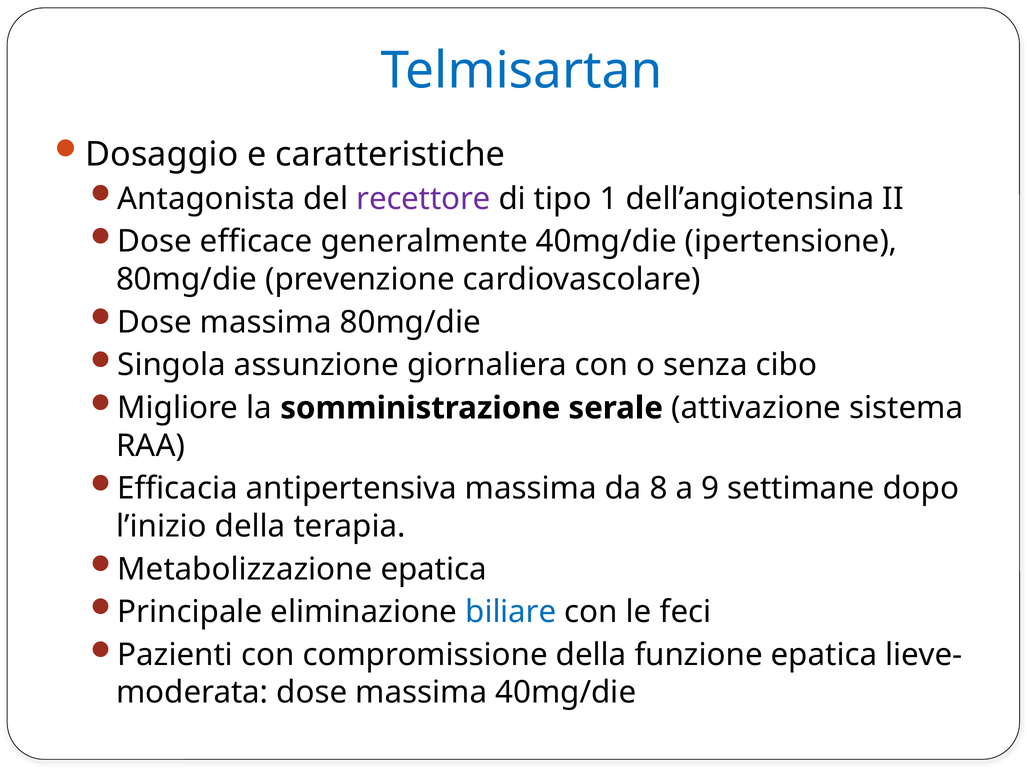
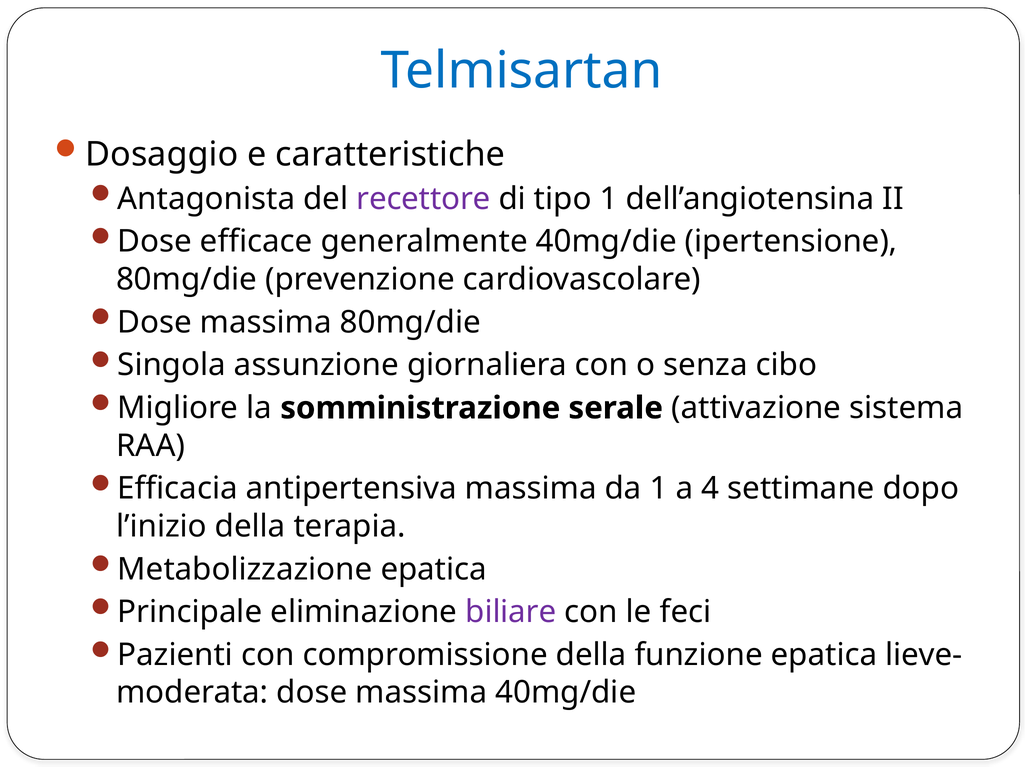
da 8: 8 -> 1 (659, 489)
9: 9 -> 4 (710, 489)
biliare colour: blue -> purple (511, 612)
